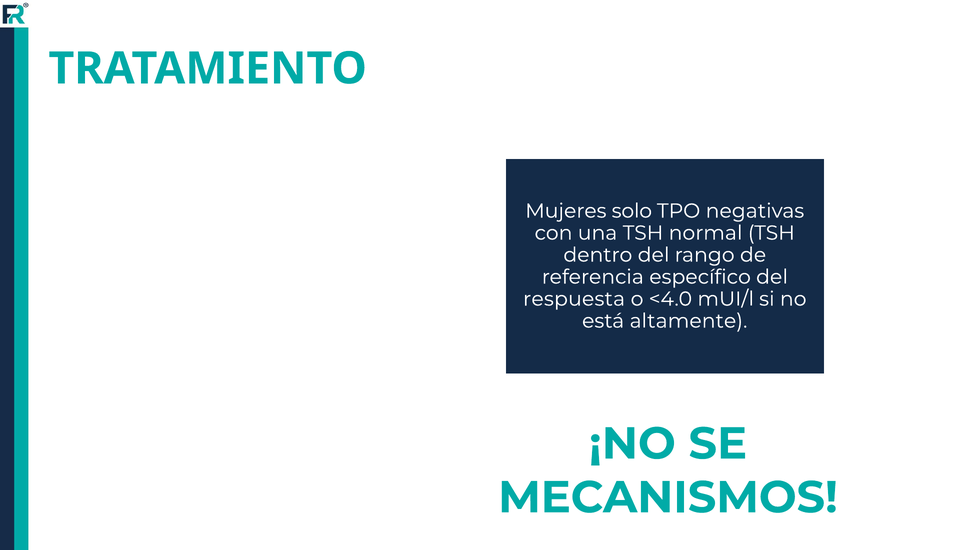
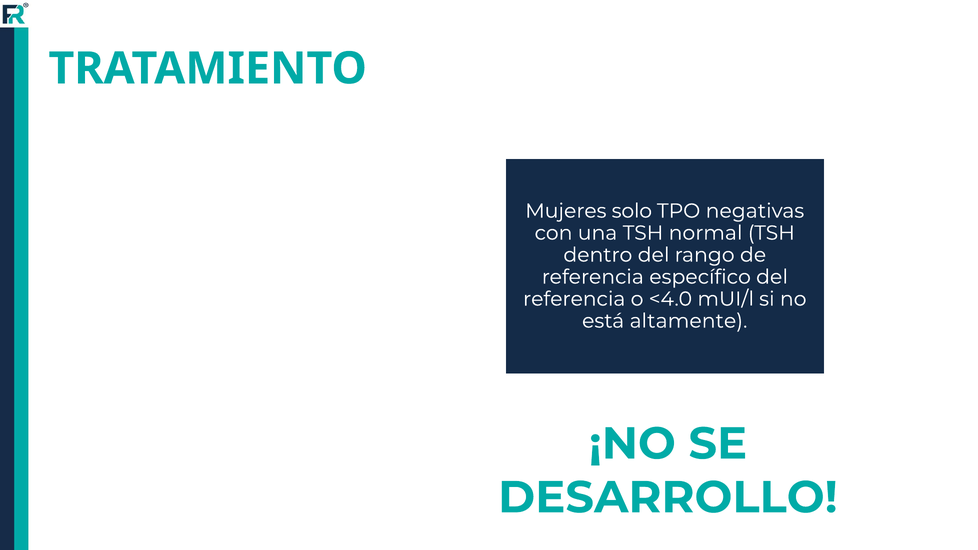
respuesta: respuesta -> referencia (574, 299)
MECANISMOS: MECANISMOS -> DESARROLLO (668, 498)
